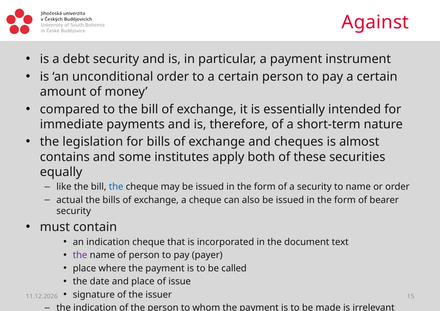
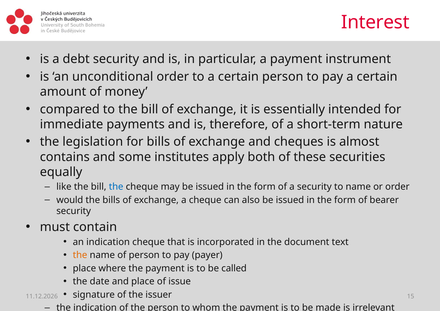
Against: Against -> Interest (375, 22)
actual: actual -> would (70, 200)
the colour: purple -> orange (80, 255)
